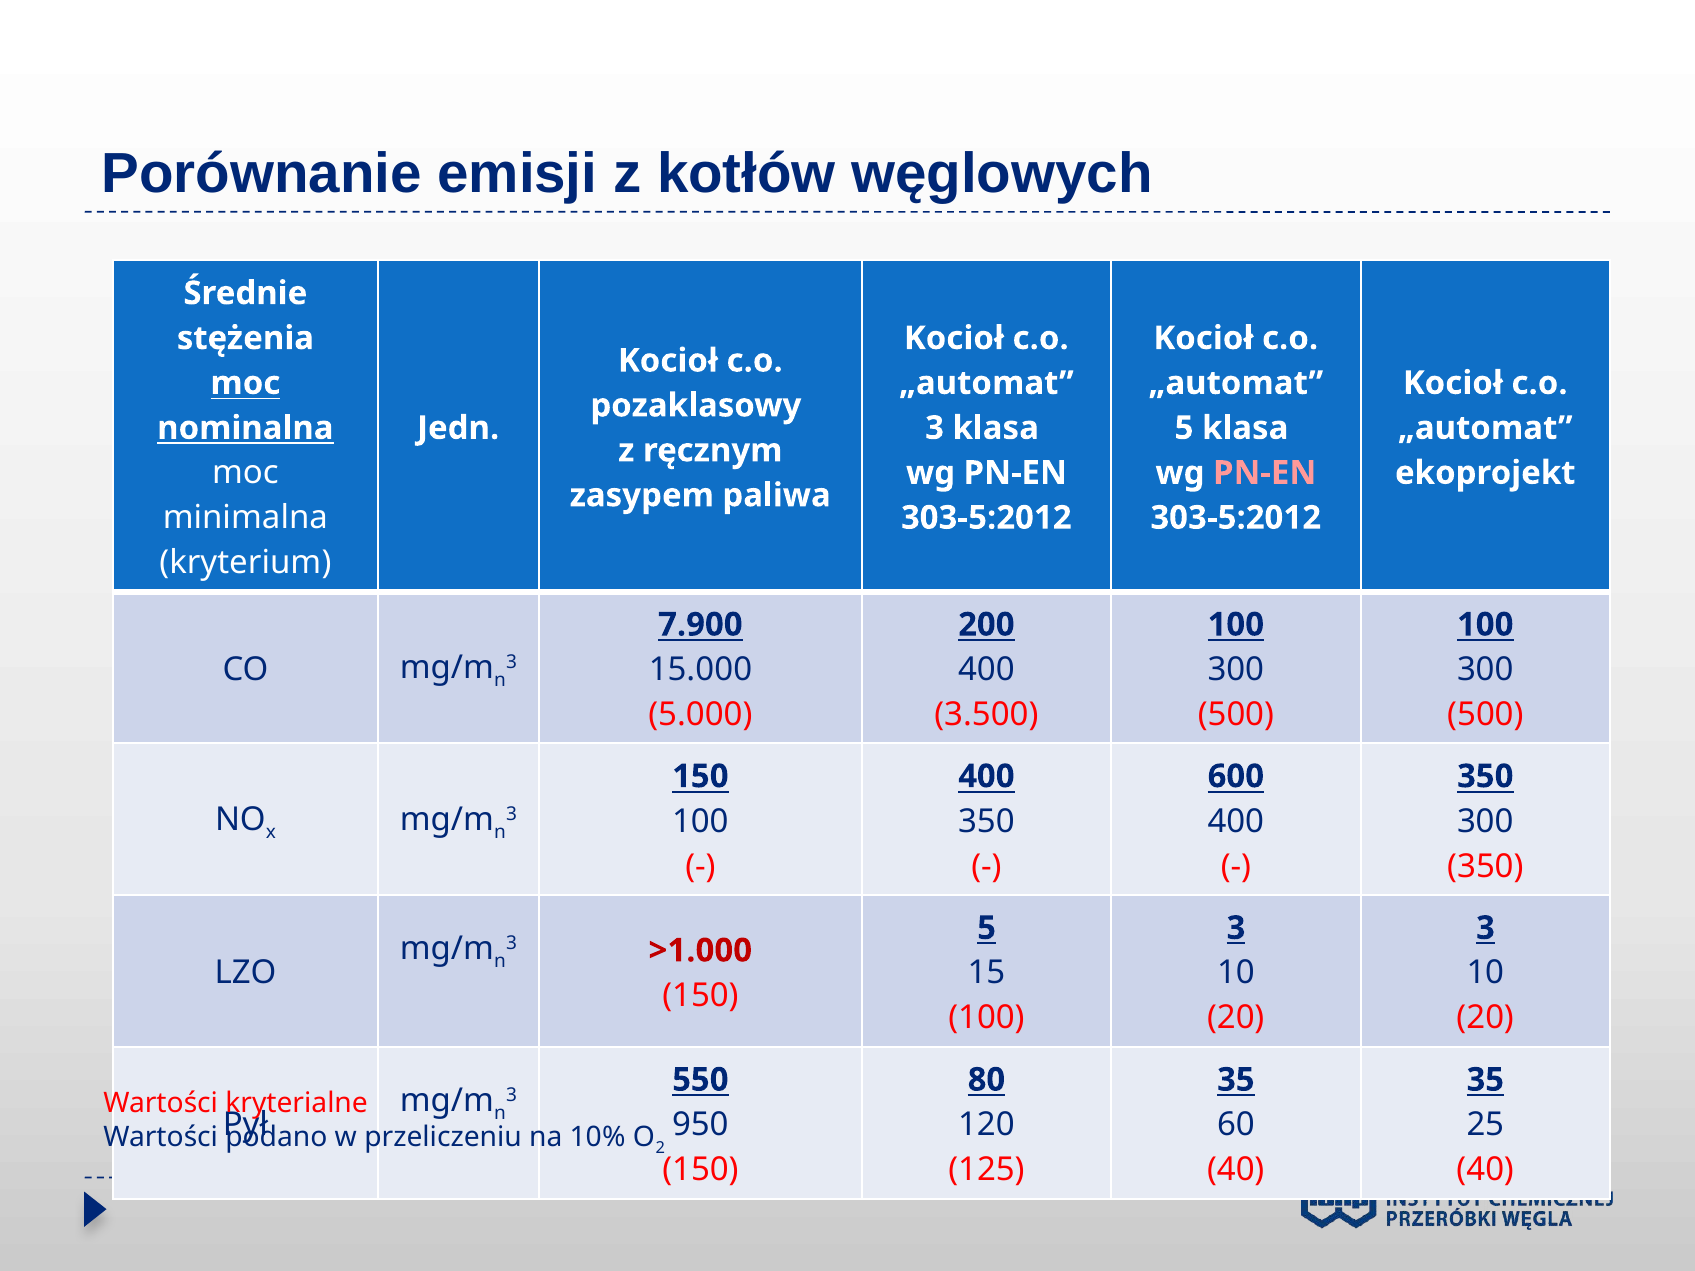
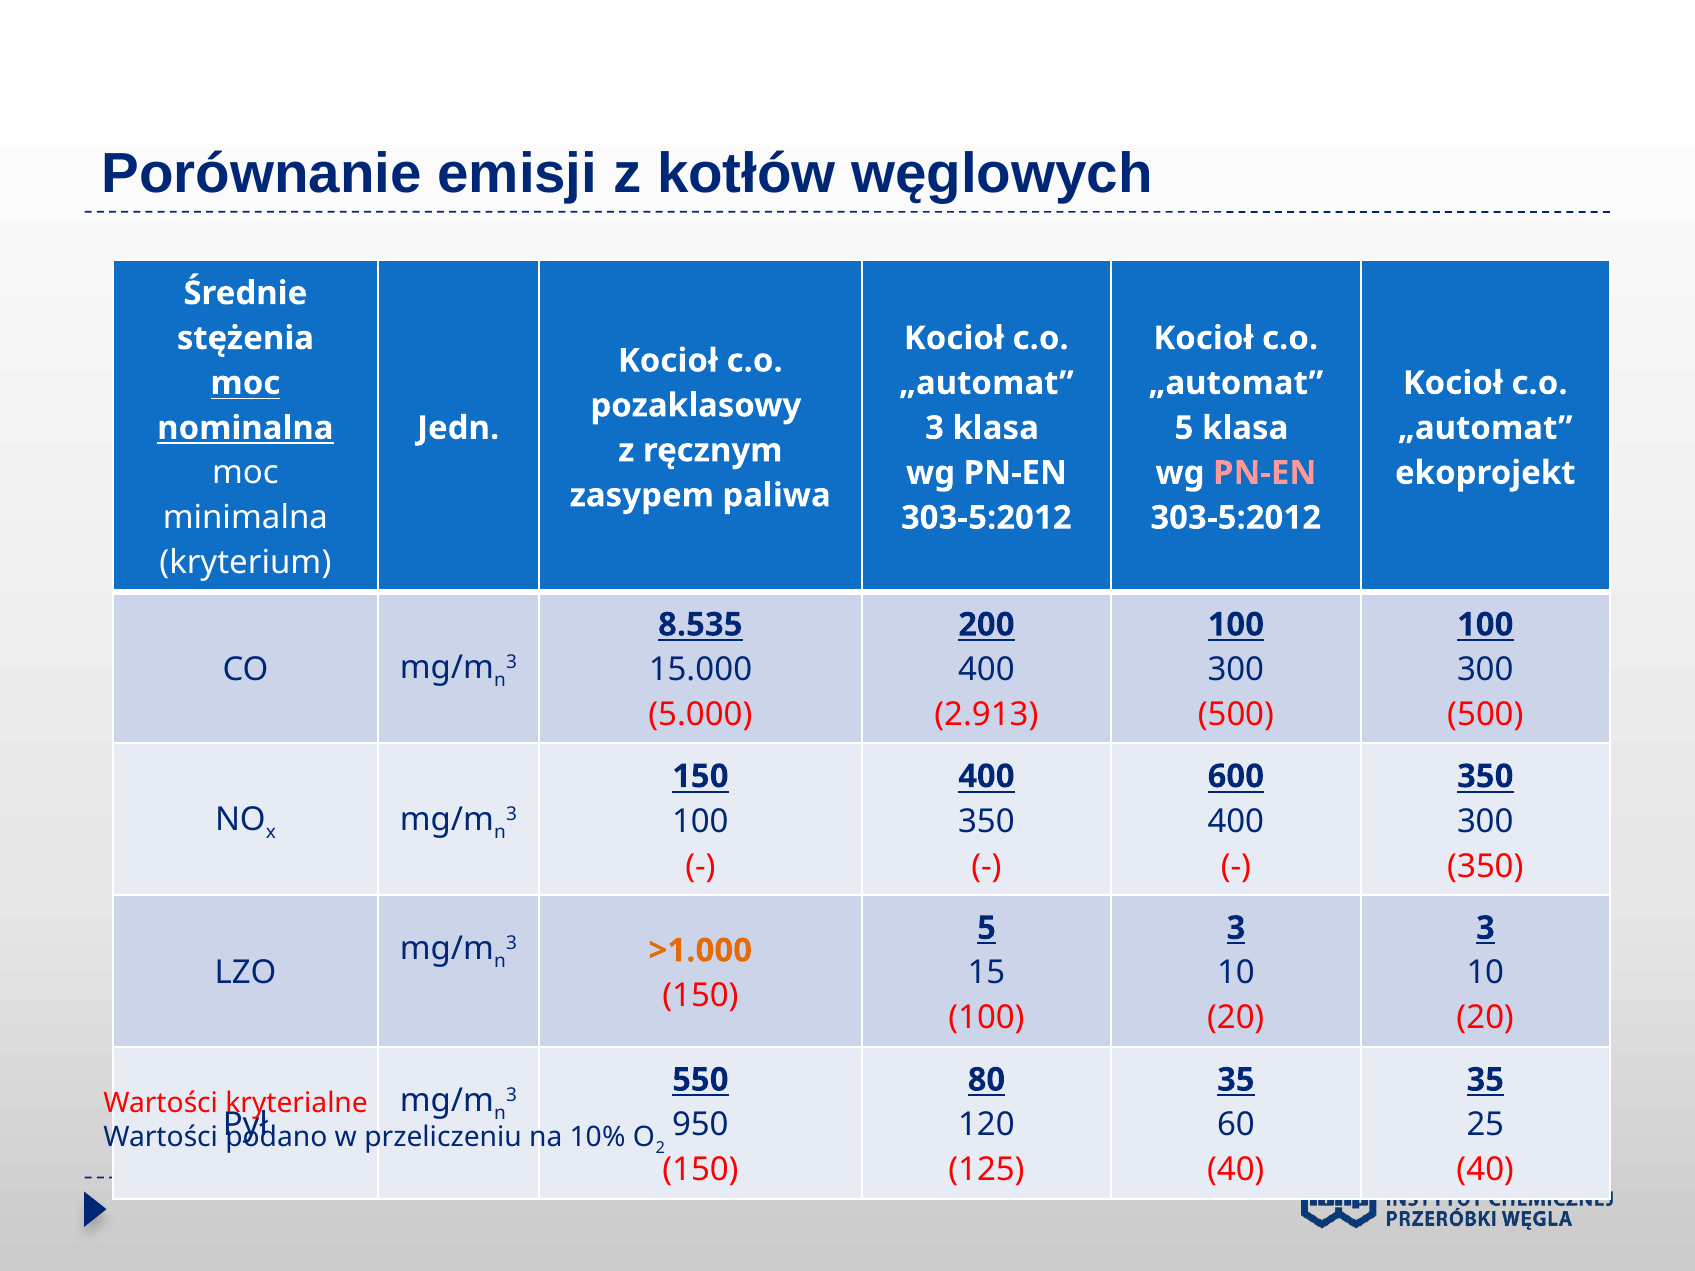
7.900: 7.900 -> 8.535 (700, 625)
3.500: 3.500 -> 2.913 (986, 715)
>1.000 colour: red -> orange (700, 951)
